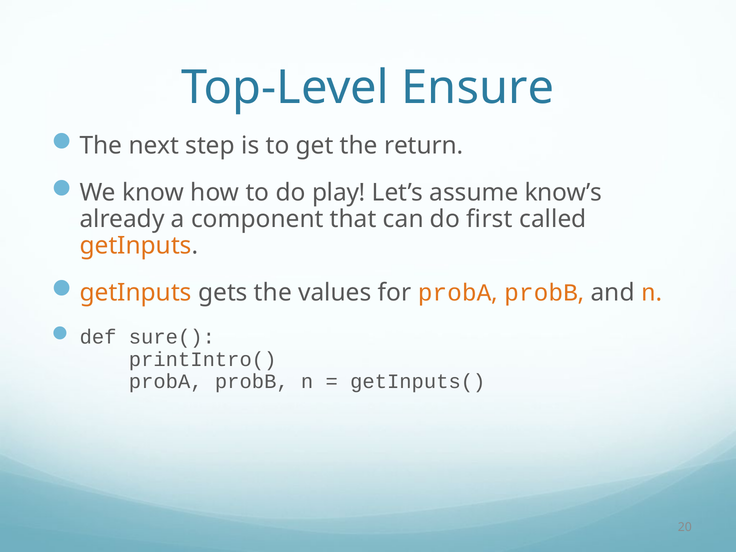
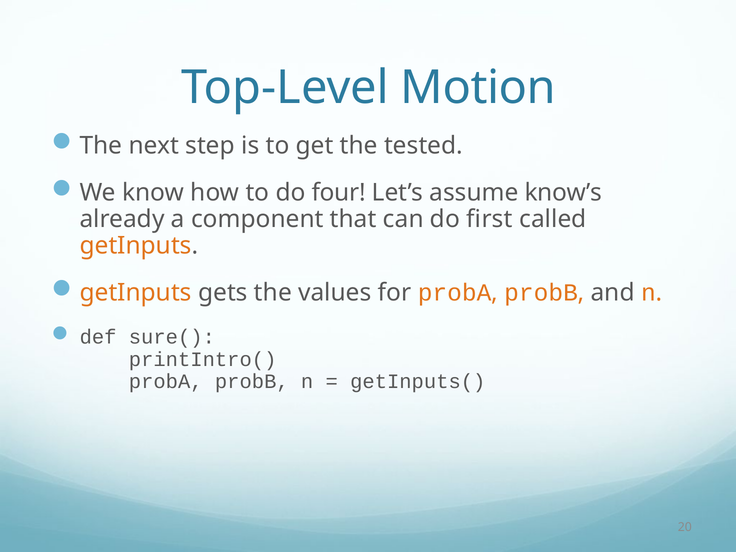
Ensure: Ensure -> Motion (478, 88)
return: return -> tested (424, 146)
play: play -> four (339, 193)
